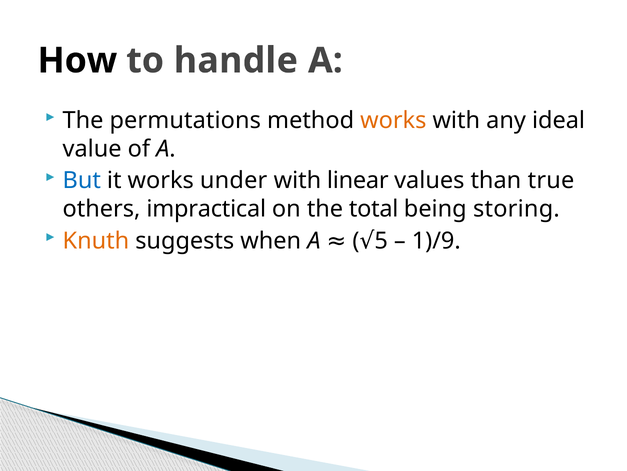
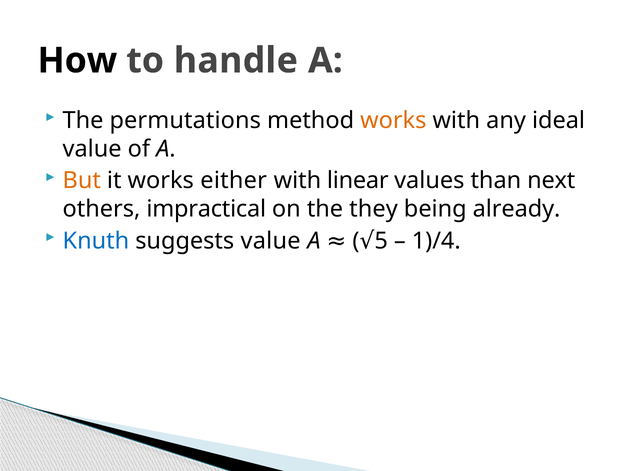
But colour: blue -> orange (82, 180)
under: under -> either (234, 180)
true: true -> next (551, 180)
total: total -> they (374, 209)
storing: storing -> already (517, 209)
Knuth colour: orange -> blue (96, 240)
suggests when: when -> value (271, 240)
1)/9: 1)/9 -> 1)/4 (436, 240)
